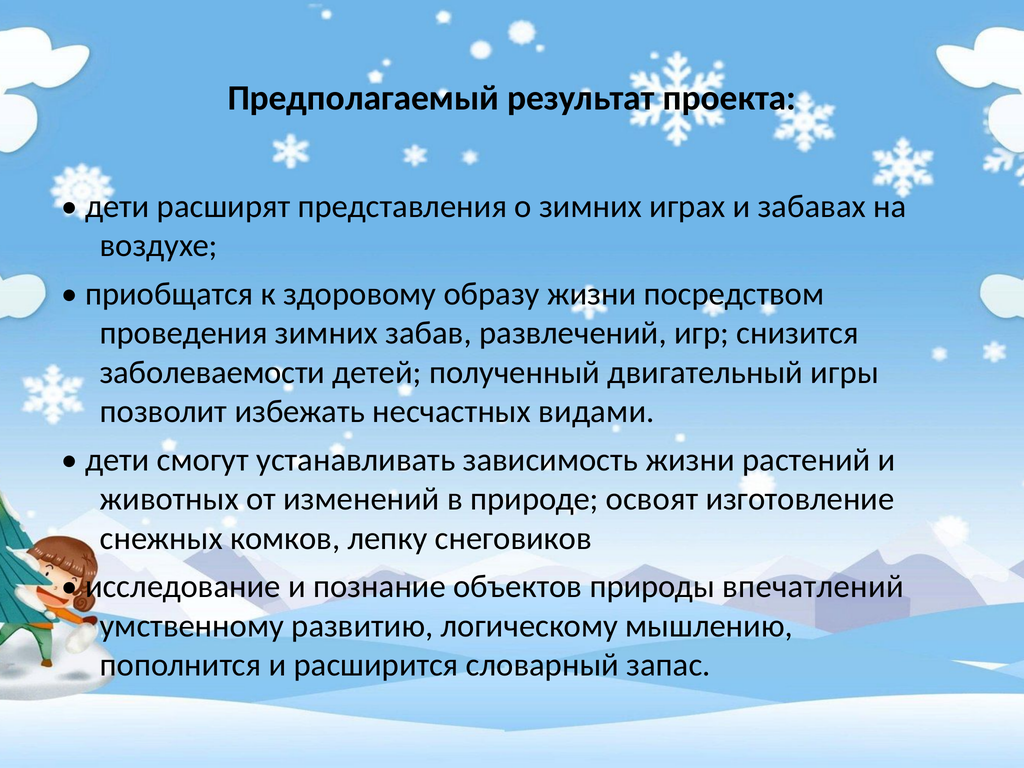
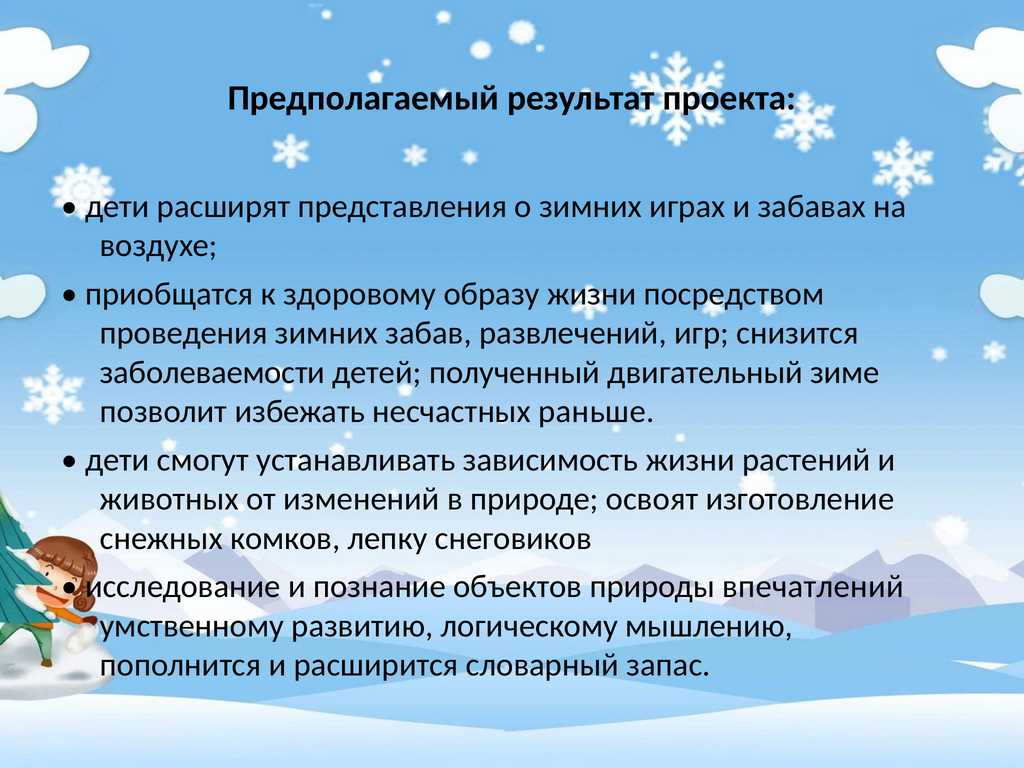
игры: игры -> зиме (845, 372)
видами: видами -> раньше (596, 411)
